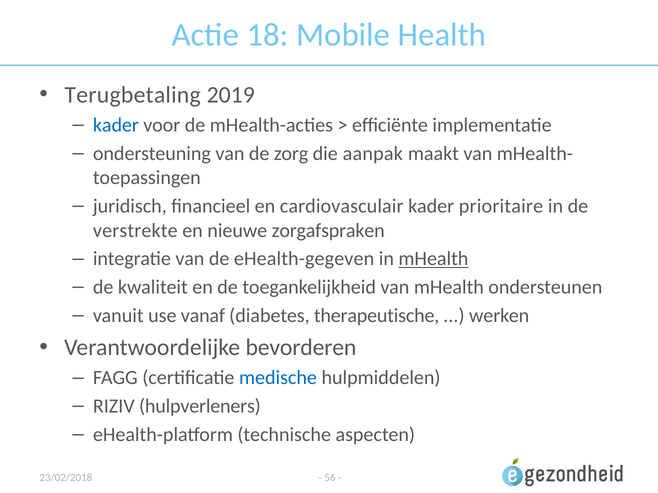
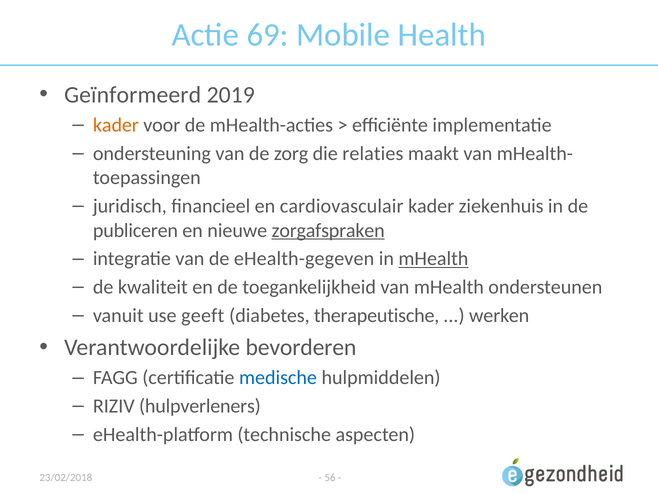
18: 18 -> 69 (268, 35)
Terugbetaling: Terugbetaling -> Geïnformeerd (133, 95)
kader colour: blue -> orange (116, 125)
aanpak: aanpak -> relaties (373, 154)
prioritaire: prioritaire -> ziekenhuis (501, 206)
verstrekte: verstrekte -> publiceren (135, 231)
zorgafspraken underline: none -> present (328, 231)
vanaf: vanaf -> geeft (203, 316)
